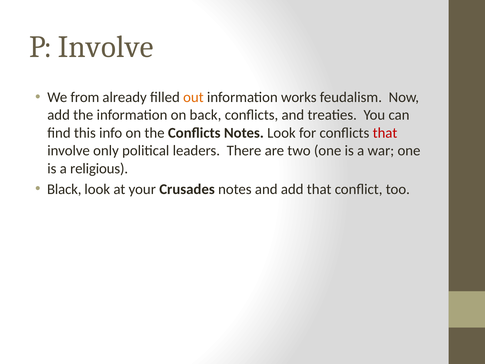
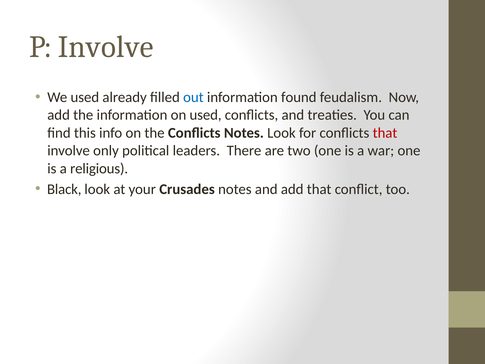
We from: from -> used (85, 97)
out colour: orange -> blue (193, 97)
works: works -> found (299, 97)
on back: back -> used (206, 115)
